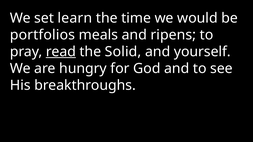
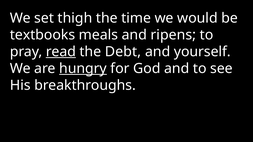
learn: learn -> thigh (75, 18)
portfolios: portfolios -> textbooks (43, 35)
Solid: Solid -> Debt (123, 52)
hungry underline: none -> present (83, 69)
